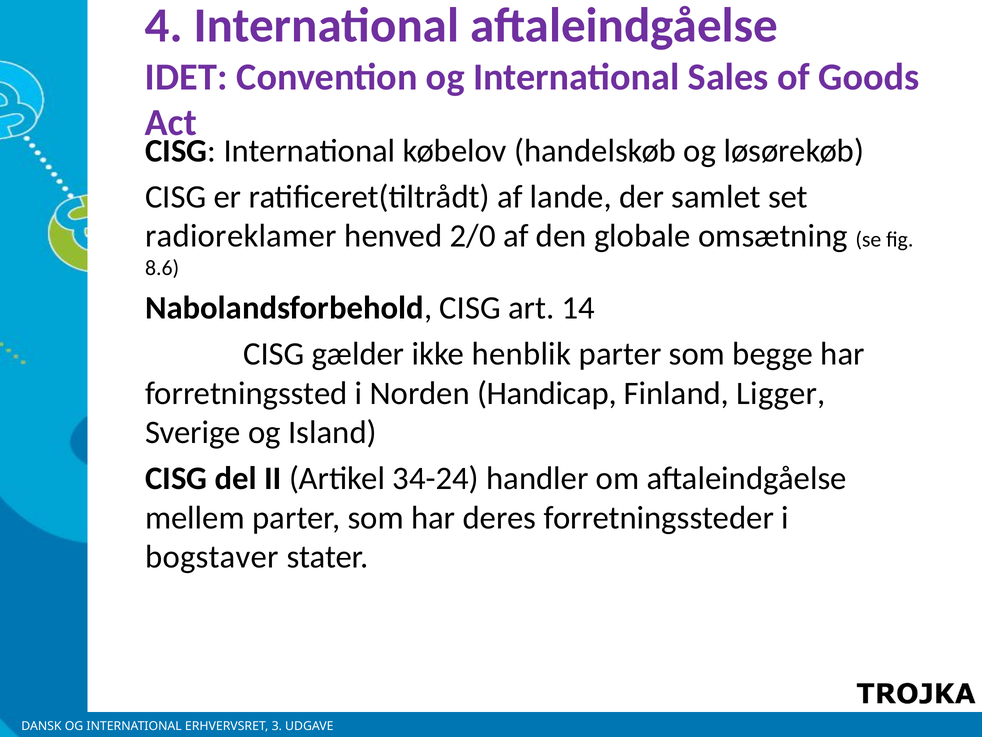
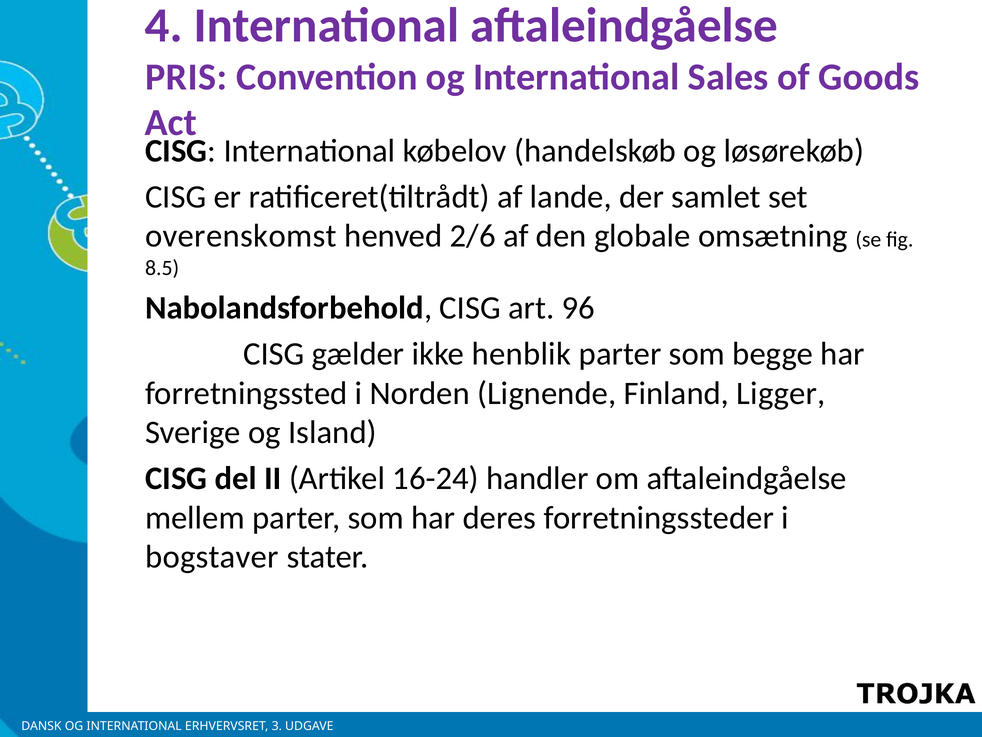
IDET: IDET -> PRIS (186, 77)
radioreklamer: radioreklamer -> overenskomst (241, 236)
2/0: 2/0 -> 2/6 (473, 236)
8.6: 8.6 -> 8.5 (162, 268)
14: 14 -> 96 (578, 308)
Handicap: Handicap -> Lignende (547, 393)
34-24: 34-24 -> 16-24 (436, 478)
